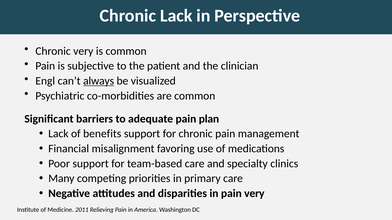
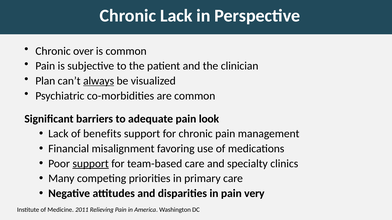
Chronic very: very -> over (83, 51)
Engl: Engl -> Plan (45, 81)
plan: plan -> look (209, 119)
support underline: none -> present (91, 164)
